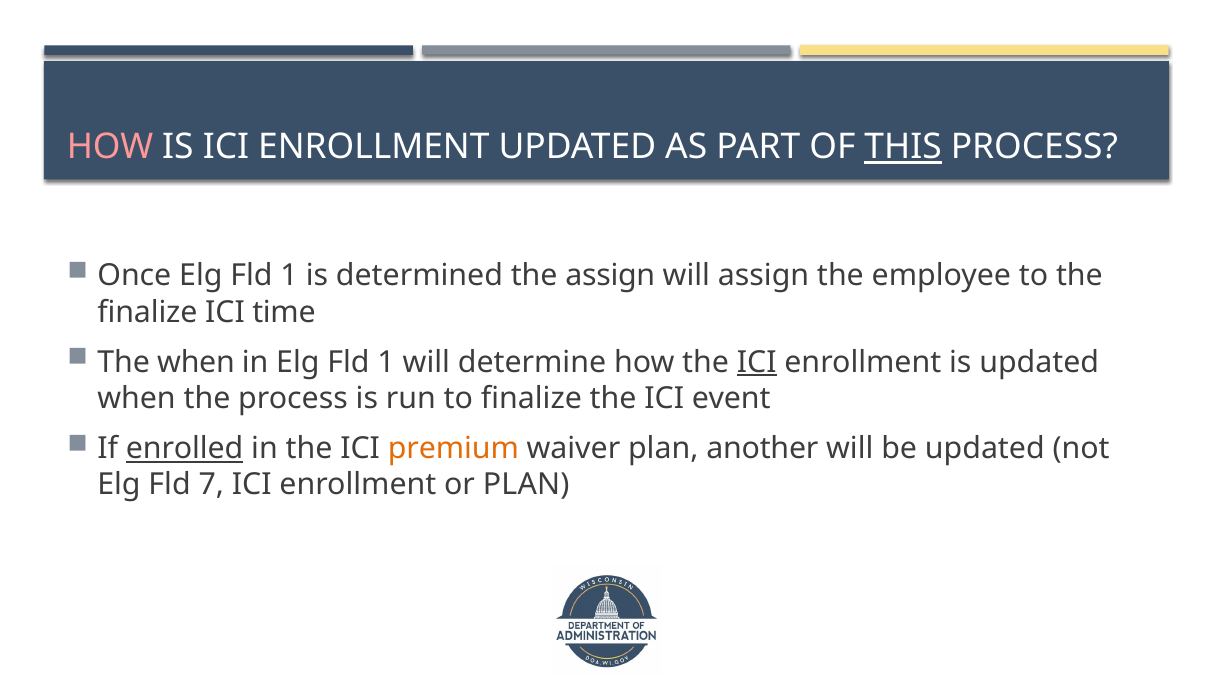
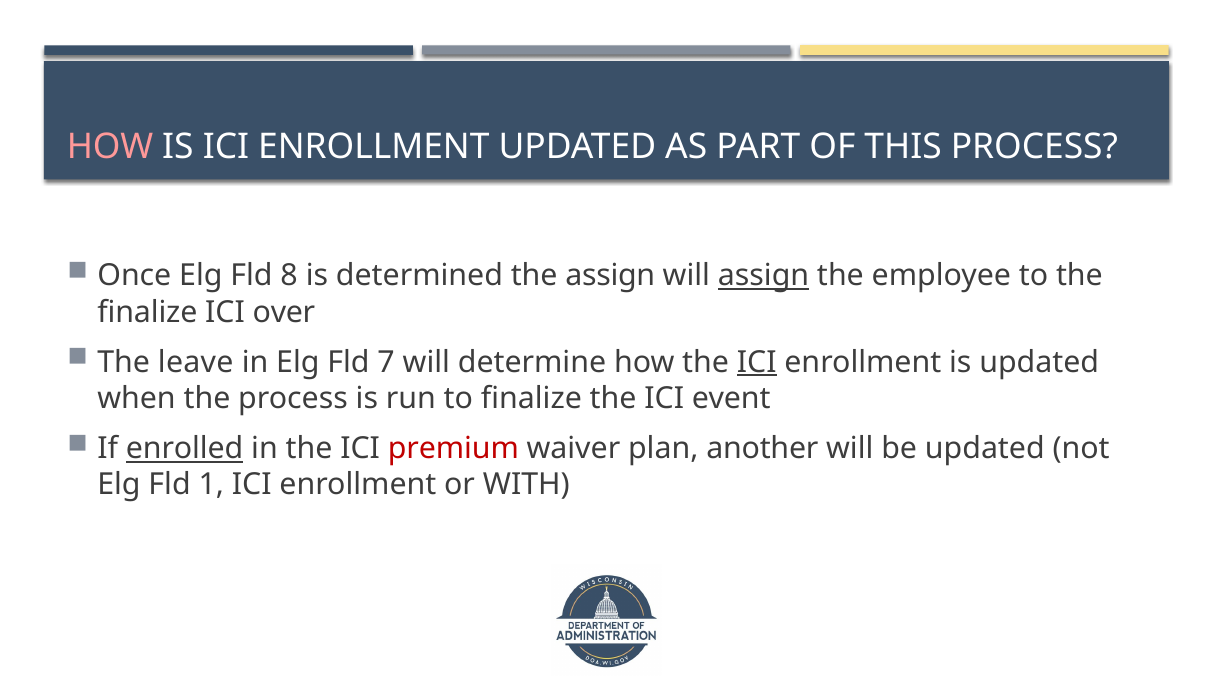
THIS underline: present -> none (903, 147)
Once Elg Fld 1: 1 -> 8 (289, 276)
assign underline: none -> present (764, 276)
time: time -> over (284, 312)
The when: when -> leave (196, 362)
in Elg Fld 1: 1 -> 7 (386, 362)
premium colour: orange -> red (453, 449)
7: 7 -> 1 (211, 485)
or PLAN: PLAN -> WITH (526, 485)
